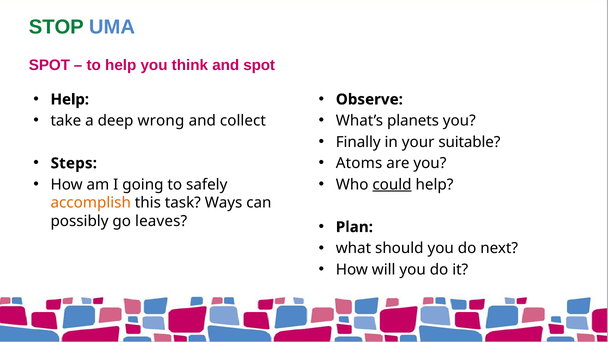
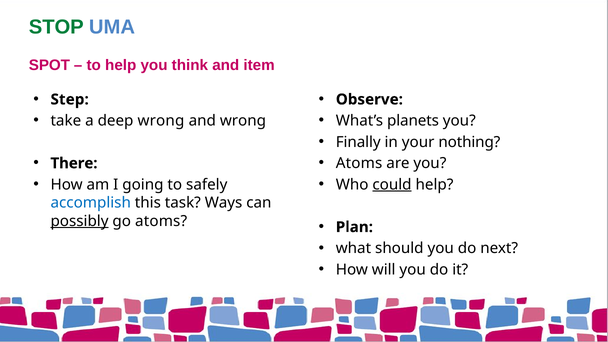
and spot: spot -> item (259, 65)
Help: Help -> Step (70, 99)
and collect: collect -> wrong (243, 121)
suitable: suitable -> nothing (469, 142)
Steps: Steps -> There (74, 163)
accomplish colour: orange -> blue (91, 203)
possibly underline: none -> present (80, 221)
go leaves: leaves -> atoms (161, 221)
